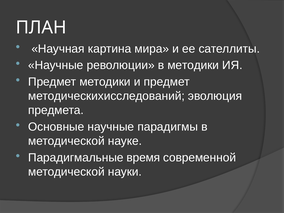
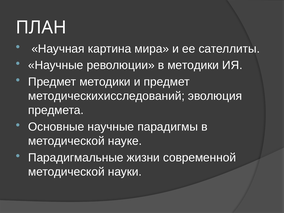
время: время -> жизни (143, 158)
